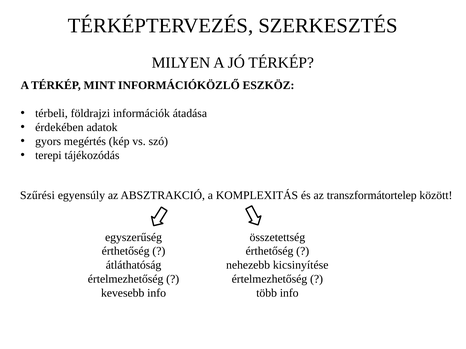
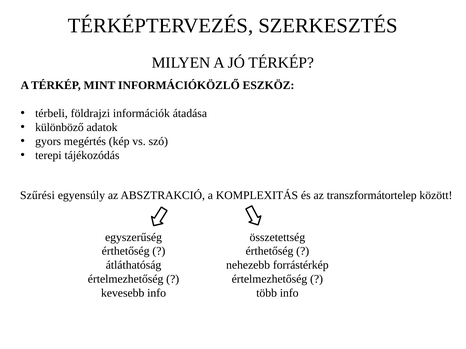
érdekében: érdekében -> különböző (59, 127)
kicsinyítése: kicsinyítése -> forrástérkép (301, 265)
